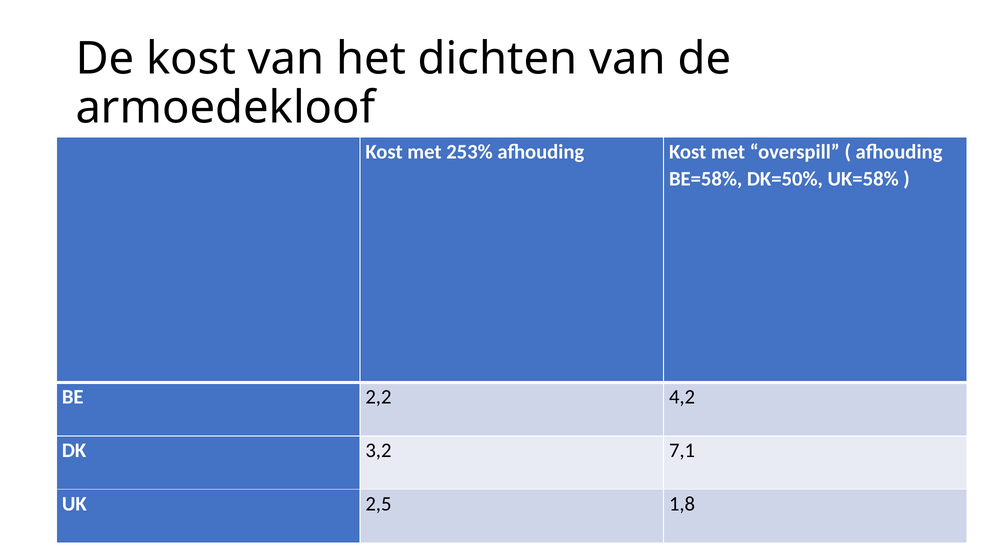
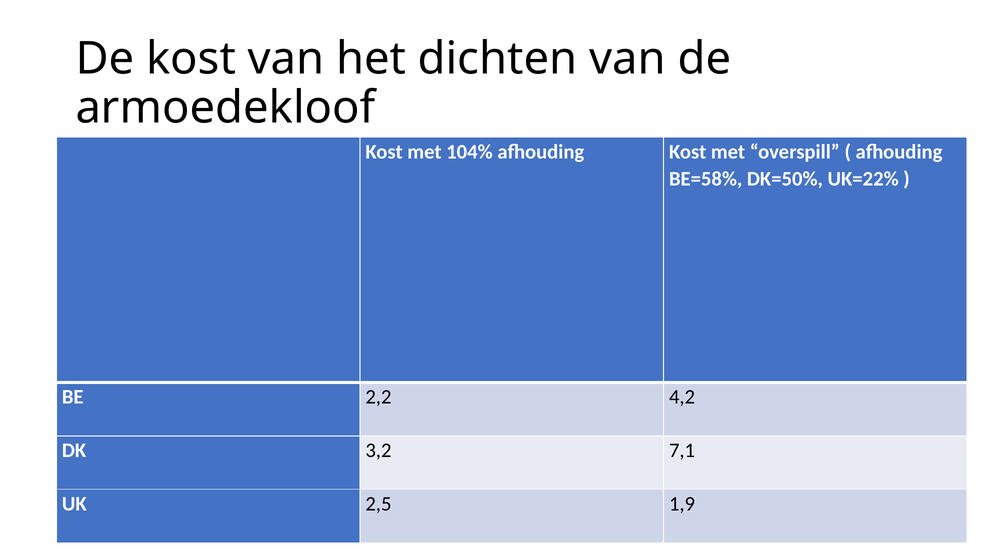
253%: 253% -> 104% (470, 152)
UK=58%: UK=58% -> UK=22% (863, 179)
1,8: 1,8 -> 1,9 (682, 504)
